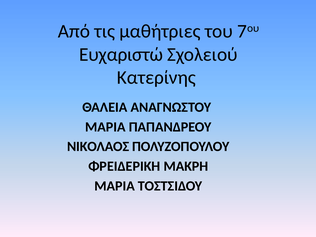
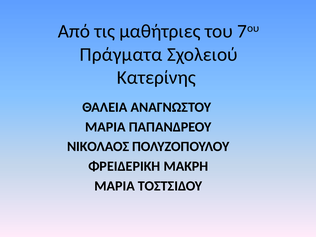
Ευχαριστώ: Ευχαριστώ -> Πράγματα (121, 54)
